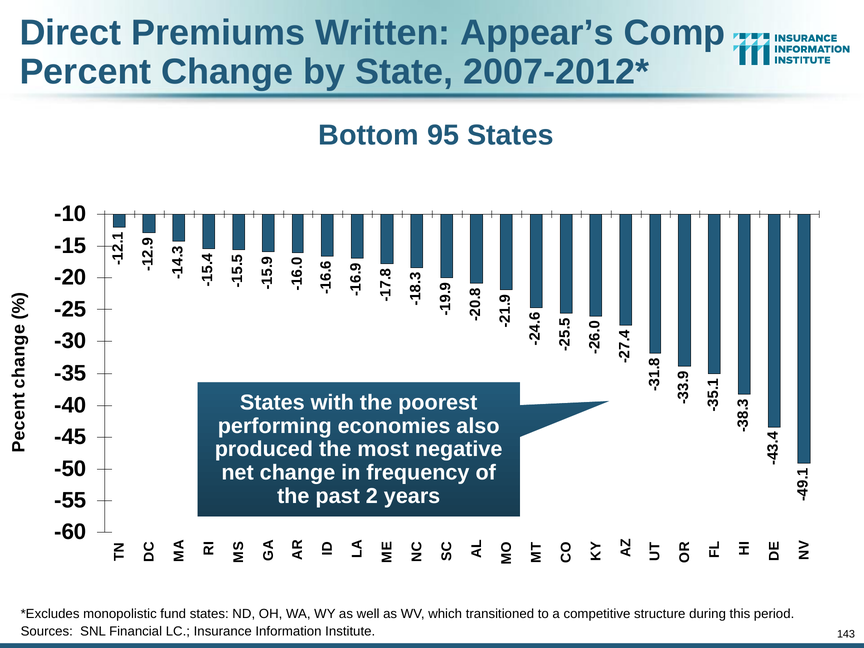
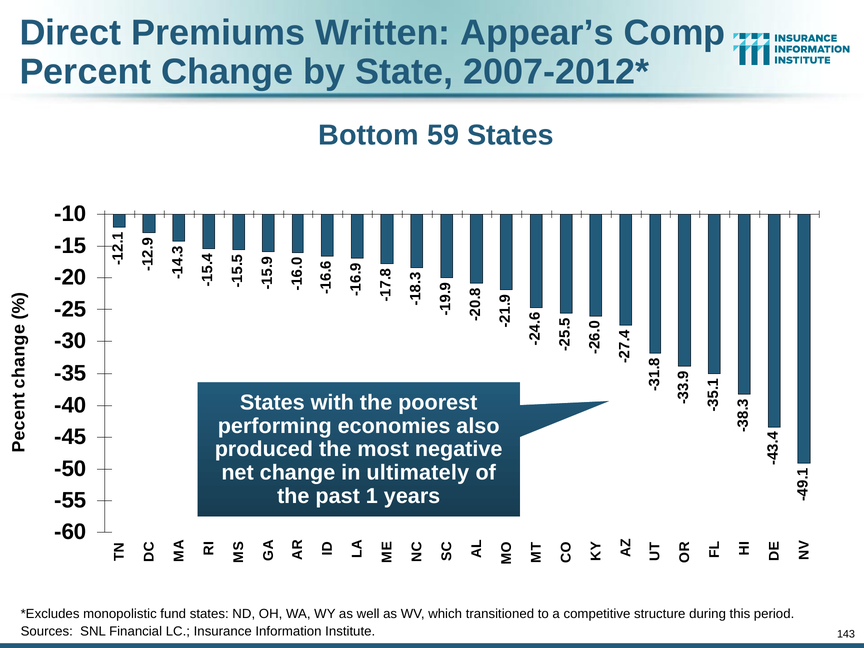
95: 95 -> 59 (443, 135)
frequency: frequency -> ultimately (418, 473)
past 2: 2 -> 1 (372, 496)
